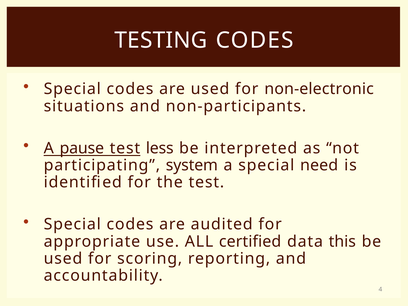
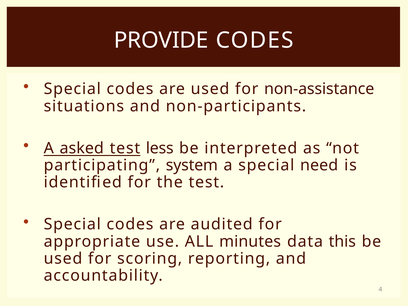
TESTING: TESTING -> PROVIDE (161, 40)
non-electronic: non-electronic -> non-assistance (319, 89)
pause: pause -> asked (82, 148)
certified: certified -> minutes (250, 241)
